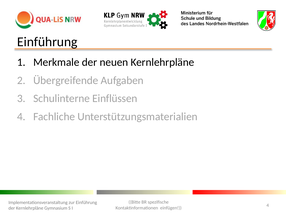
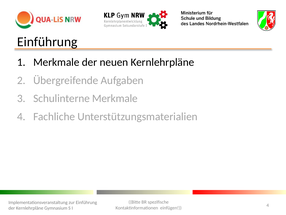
Schulinterne Einflüssen: Einflüssen -> Merkmale (115, 98)
